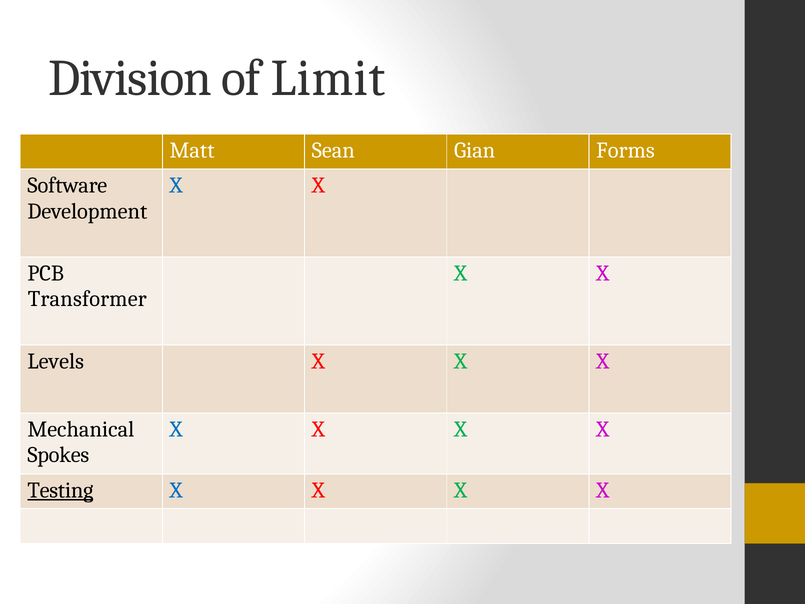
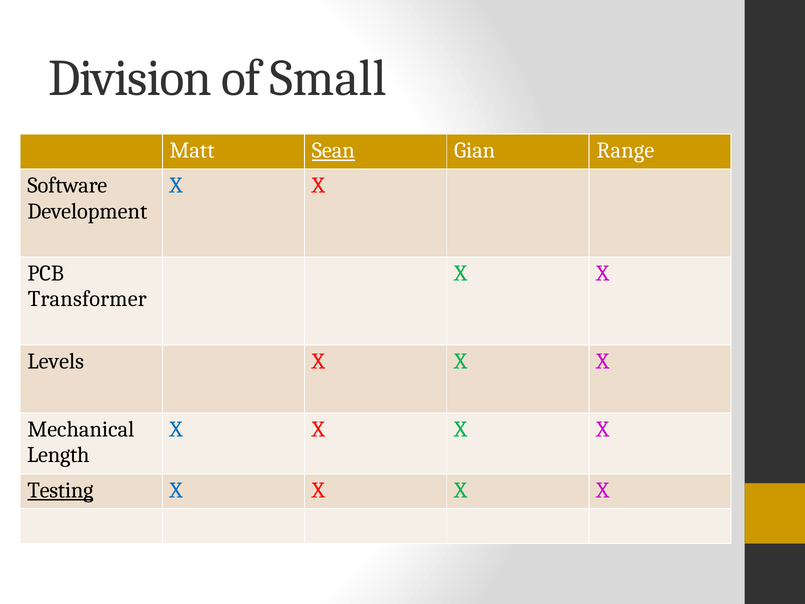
Limit: Limit -> Small (328, 78)
Sean underline: none -> present (333, 151)
Forms: Forms -> Range (625, 151)
Spokes: Spokes -> Length (58, 455)
